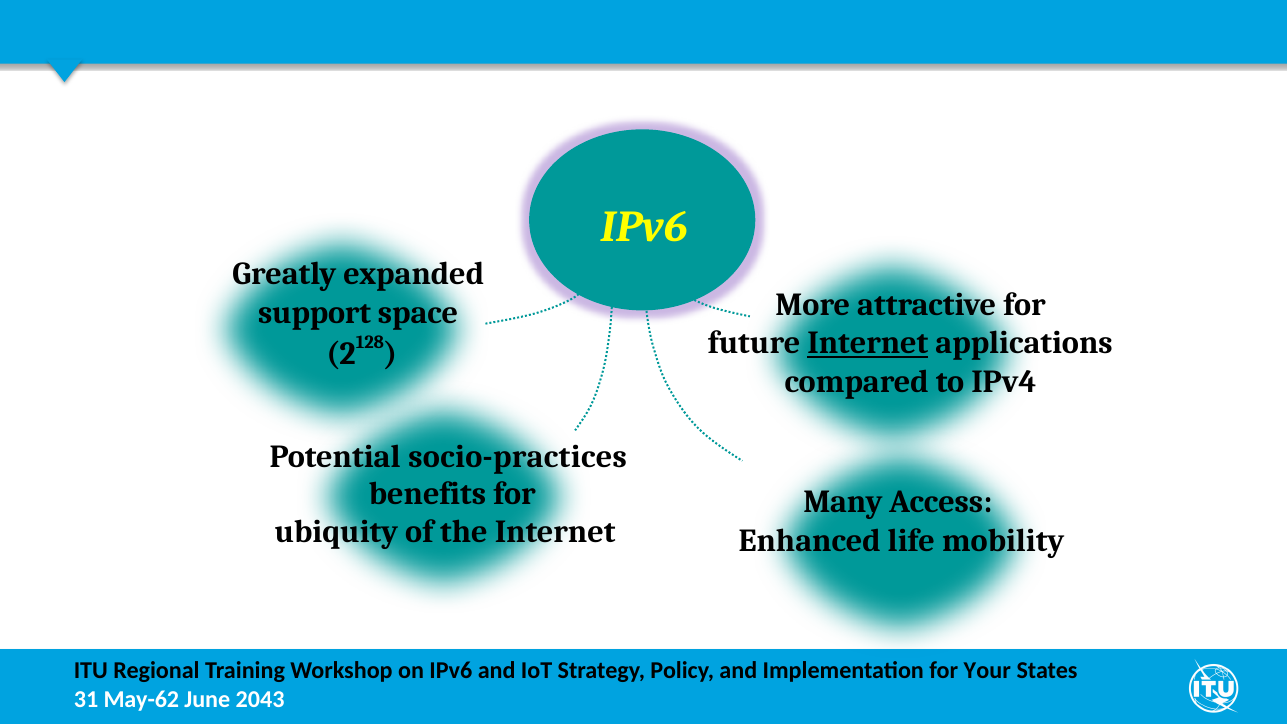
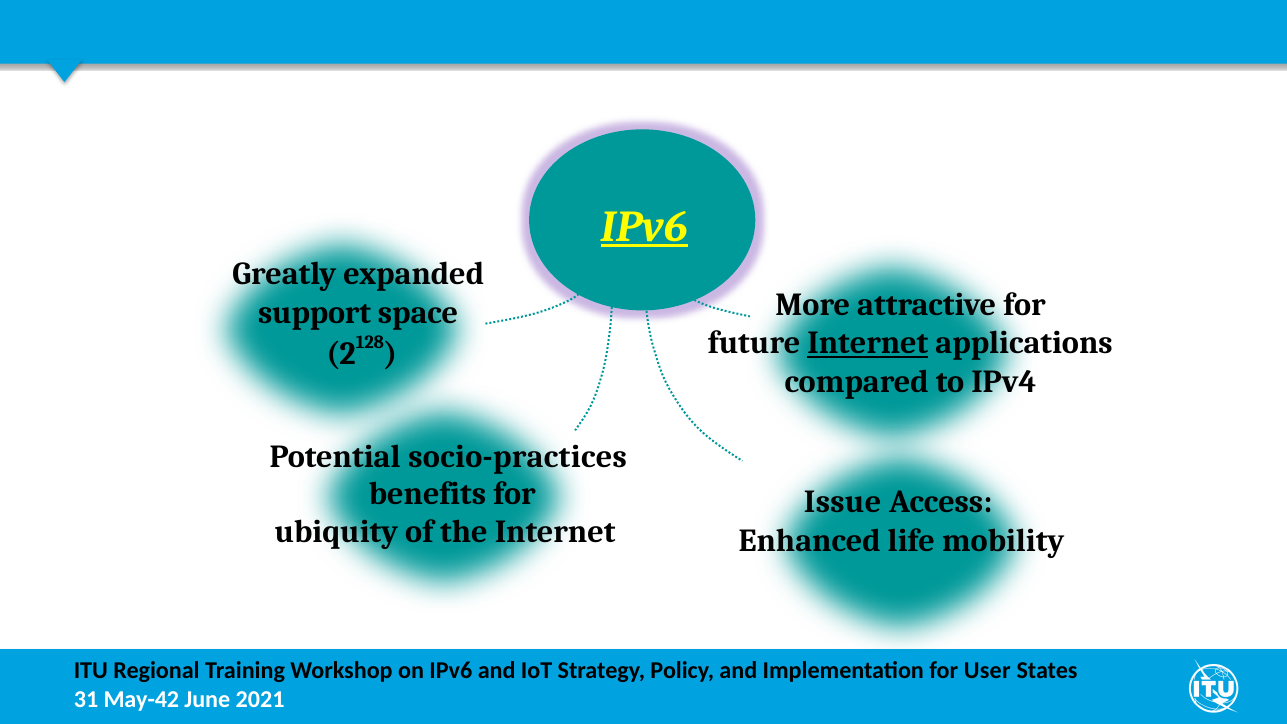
IPv6 underline: none -> present (644, 226)
Many: Many -> Issue (843, 502)
Your: Your -> User (987, 670)
May-62: May-62 -> May-42 (141, 699)
2043: 2043 -> 2021 (260, 699)
